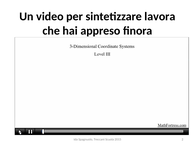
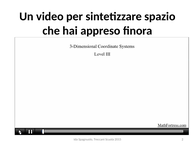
lavora: lavora -> spazio (160, 16)
